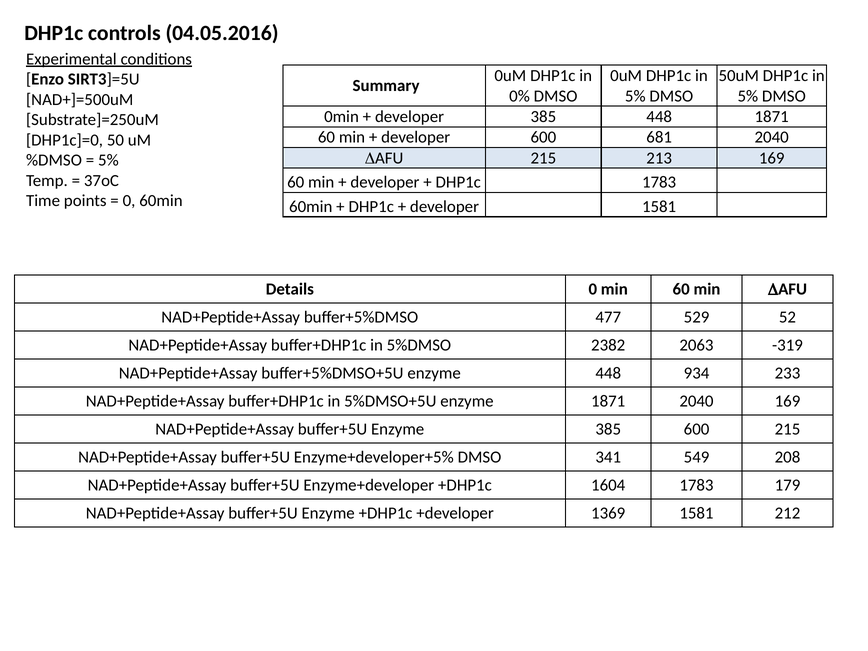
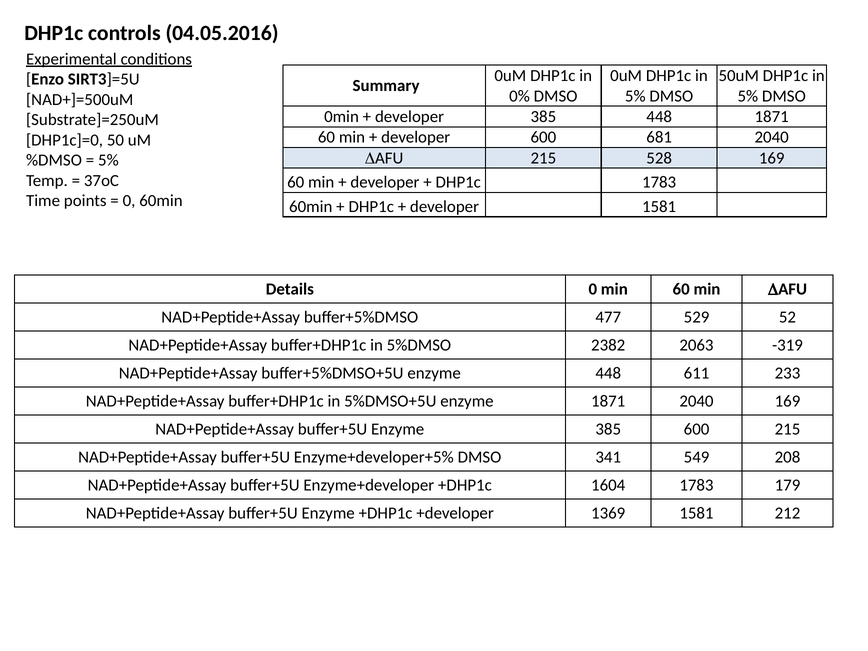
213: 213 -> 528 (659, 158)
934: 934 -> 611 (697, 373)
